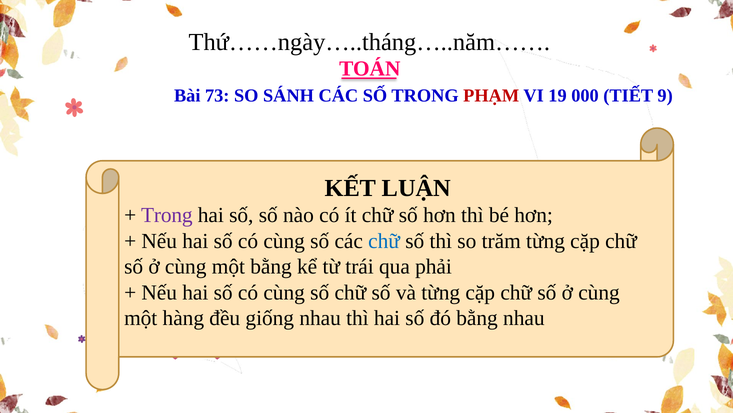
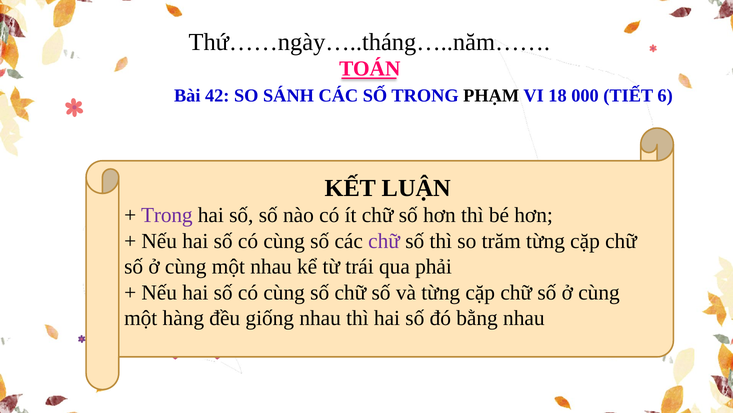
73: 73 -> 42 (217, 96)
PHẠM colour: red -> black (491, 96)
19: 19 -> 18 (558, 96)
9: 9 -> 6 (665, 96)
chữ colour: blue -> purple (384, 241)
một bằng: bằng -> nhau (271, 266)
